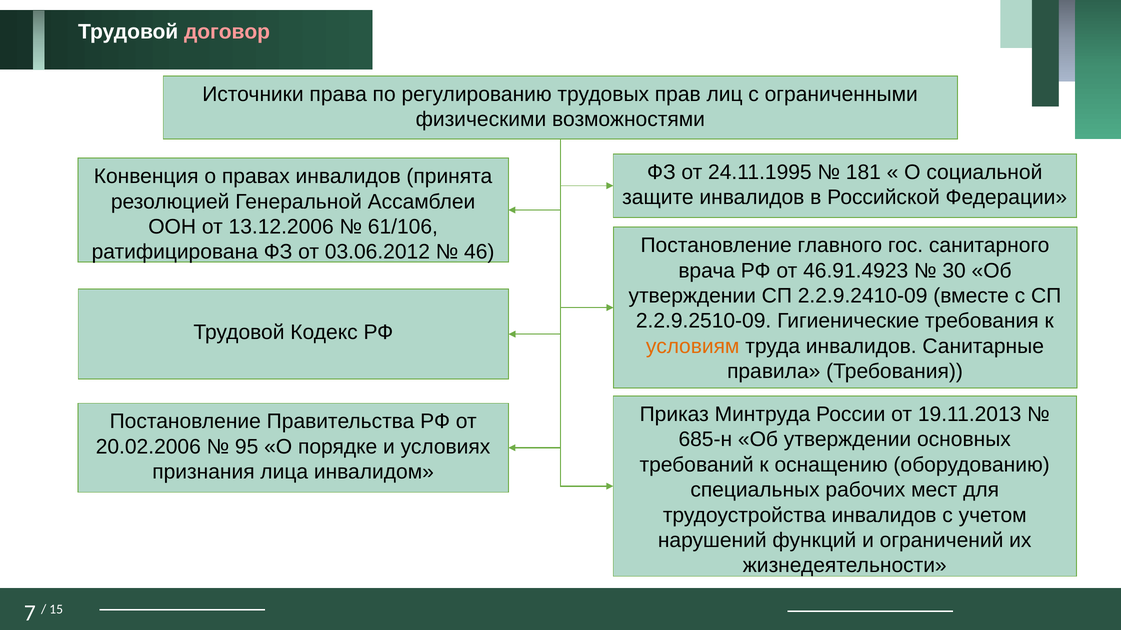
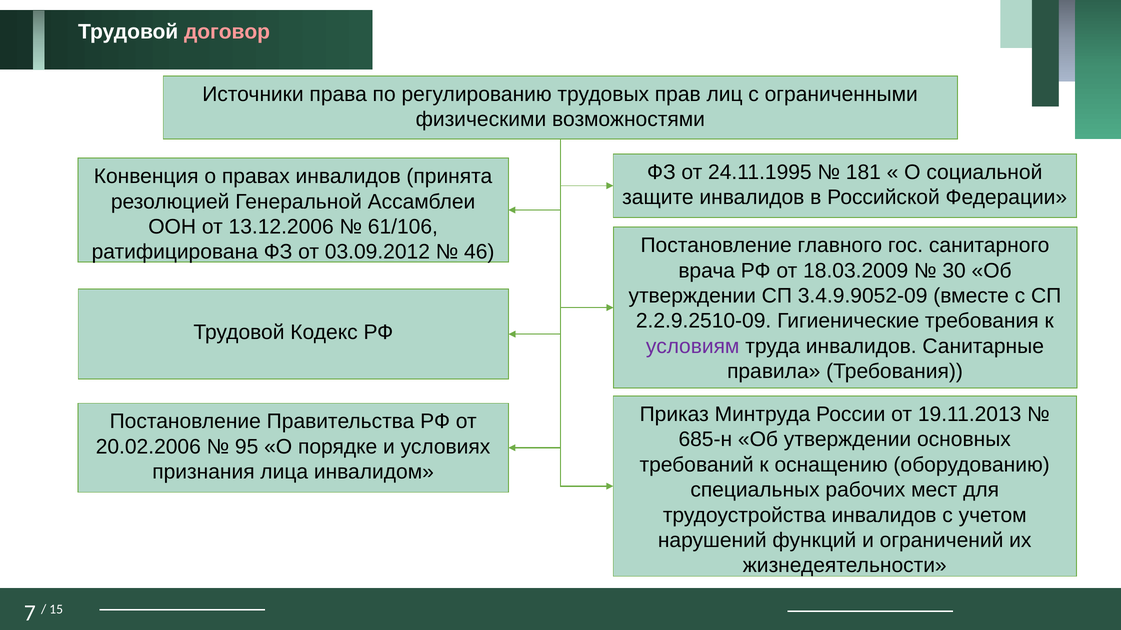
03.06.2012: 03.06.2012 -> 03.09.2012 (377, 252)
46.91.4923: 46.91.4923 -> 18.03.2009 (856, 271)
2.2.9.2410-09: 2.2.9.2410-09 -> 3.4.9.9052-09 (863, 296)
условиям colour: orange -> purple (693, 347)
